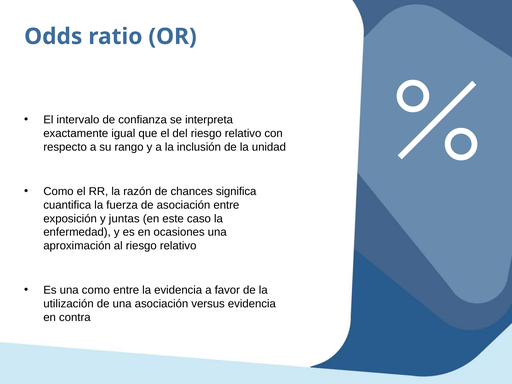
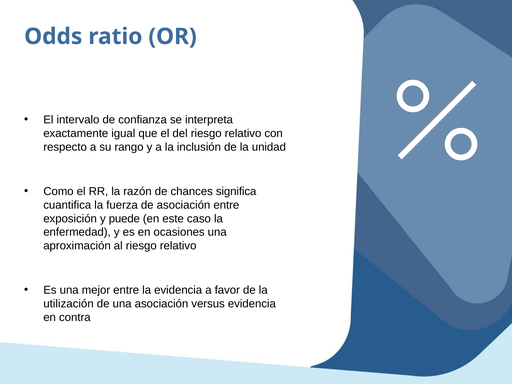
juntas: juntas -> puede (124, 219)
una como: como -> mejor (96, 290)
